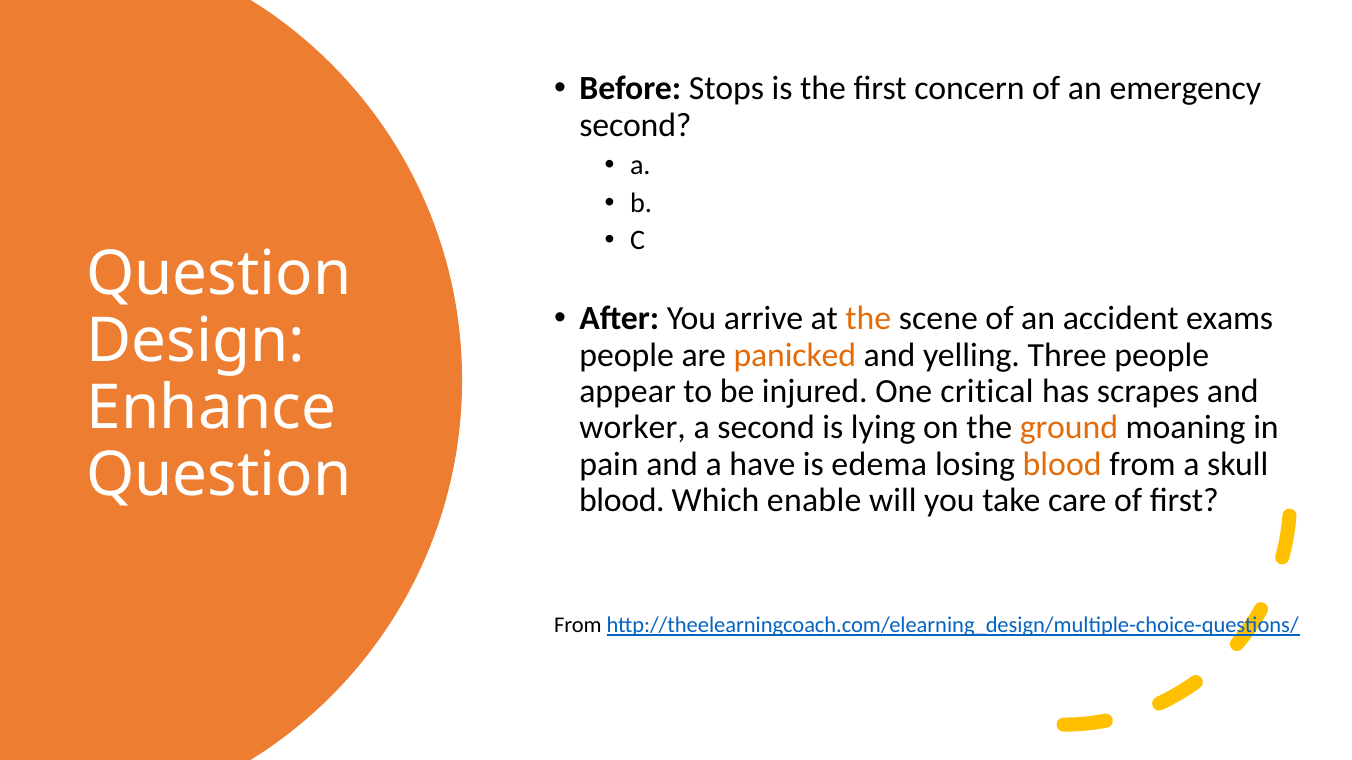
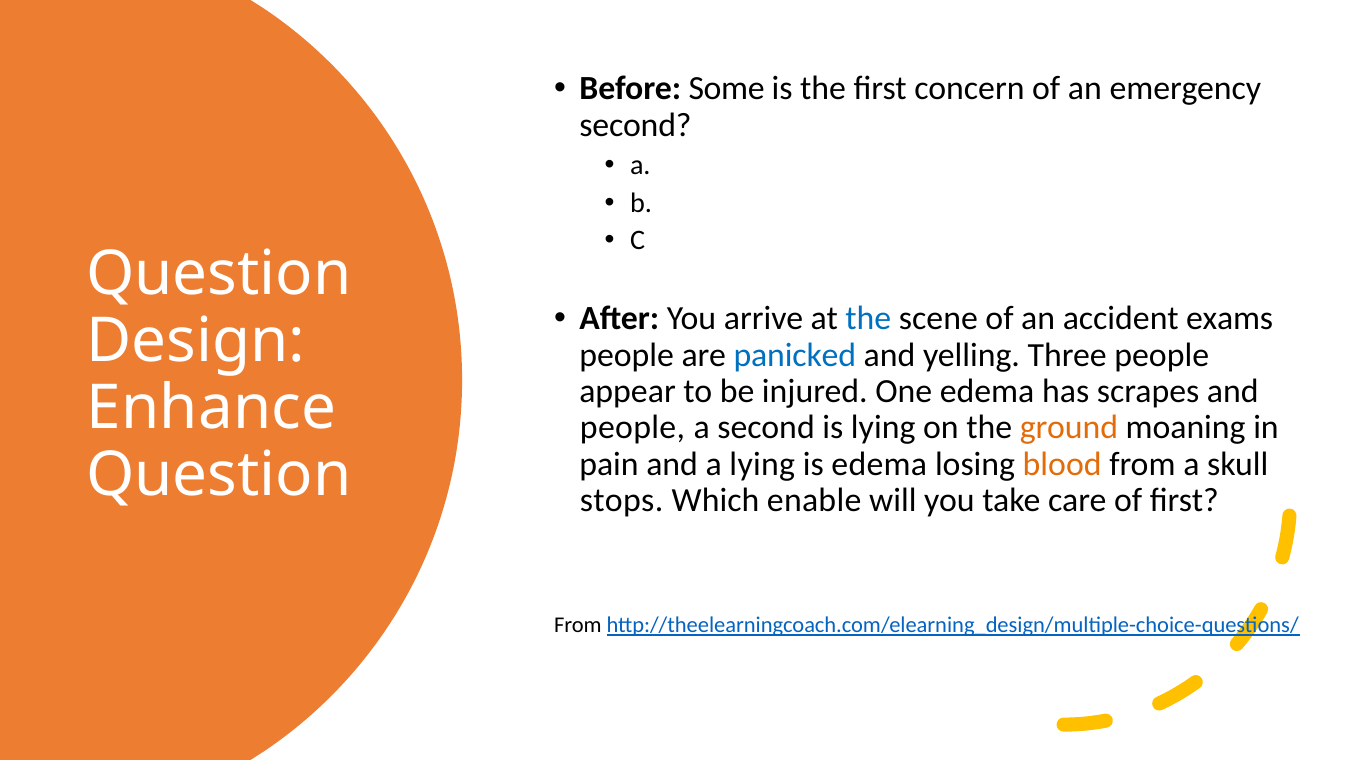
Stops: Stops -> Some (727, 89)
the colour: orange -> blue (868, 319)
panicked colour: orange -> blue (795, 355)
One critical: critical -> edema (987, 392)
worker: worker -> people (632, 428)
a have: have -> lying (762, 465)
blood: blood -> stops (622, 501)
